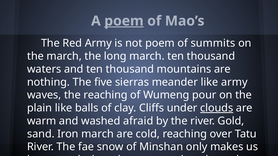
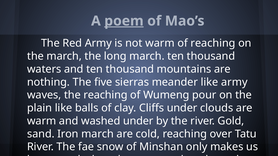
not poem: poem -> warm (160, 43)
of summits: summits -> reaching (213, 43)
clouds underline: present -> none (217, 108)
washed afraid: afraid -> under (138, 121)
